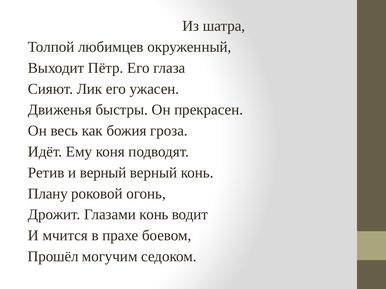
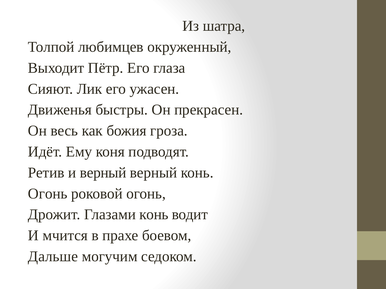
Плану: Плану -> Огонь (48, 194)
Прошёл: Прошёл -> Дальше (53, 257)
